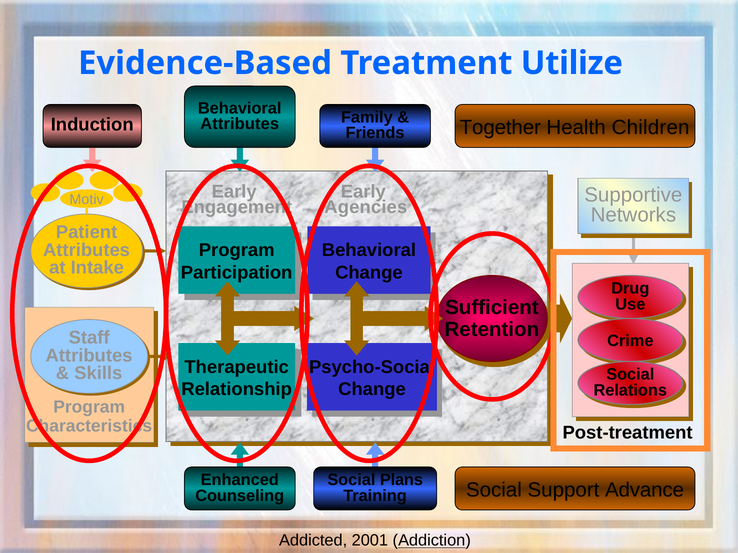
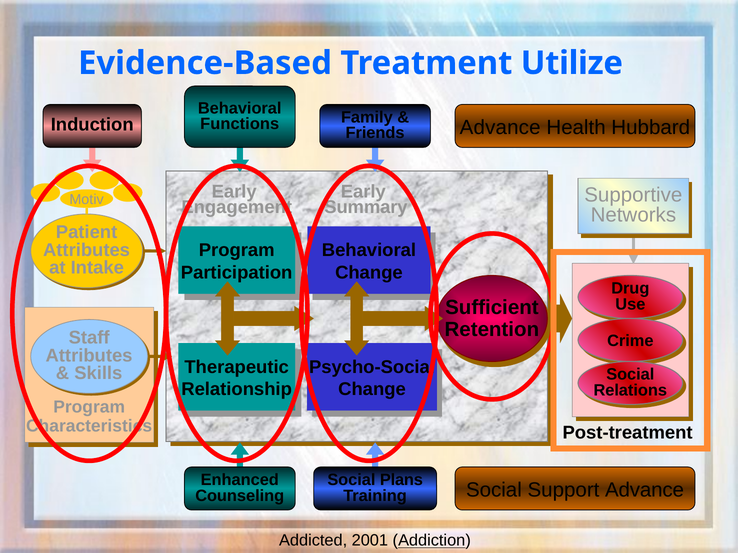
Induction Together: Together -> Advance (500, 127)
Children: Children -> Hubbard (651, 127)
Attributes: Attributes -> Functions (240, 124)
Agencies: Agencies -> Summary (366, 207)
